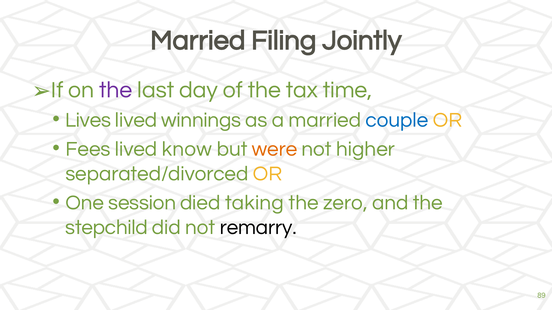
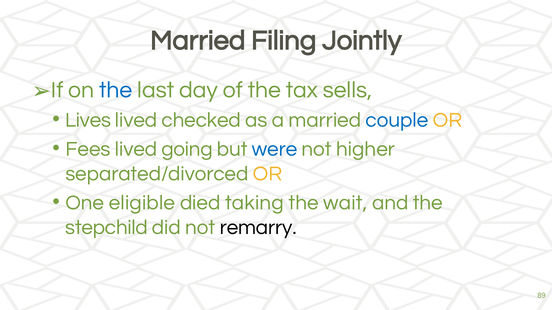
the colour: purple -> blue (116, 90)
time: time -> sells (348, 90)
winnings: winnings -> checked (201, 120)
know: know -> going (187, 149)
were colour: orange -> blue (275, 149)
session: session -> eligible (142, 203)
zero: zero -> wait (345, 203)
